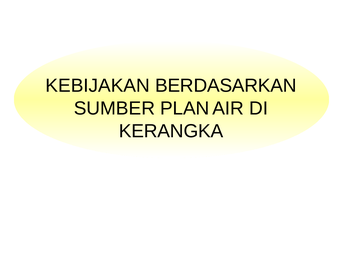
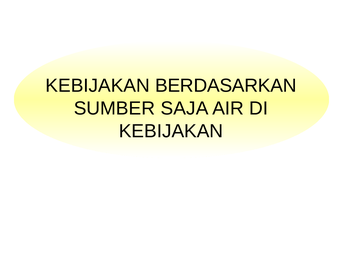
PLAN: PLAN -> SAJA (185, 108)
KERANGKA: KERANGKA -> KEBIJAKAN (171, 131)
